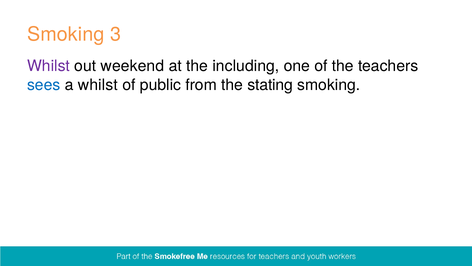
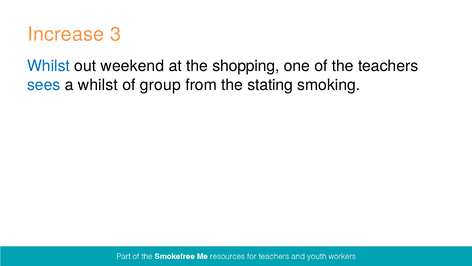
Smoking: Smoking -> Increase (66, 34)
Whilst colour: purple -> blue (49, 66)
including: including -> shopping (246, 66)
public: public -> group (160, 85)
